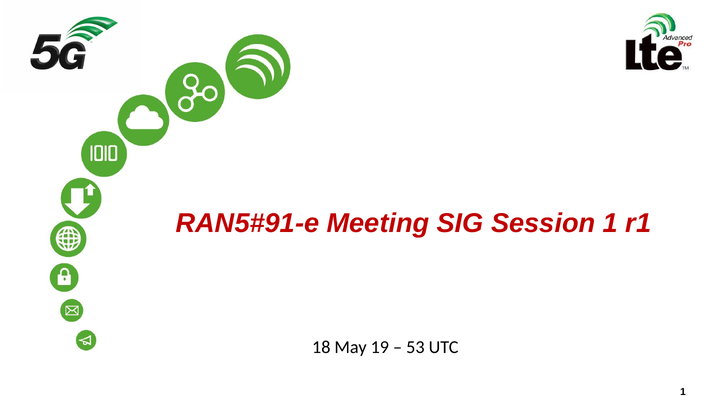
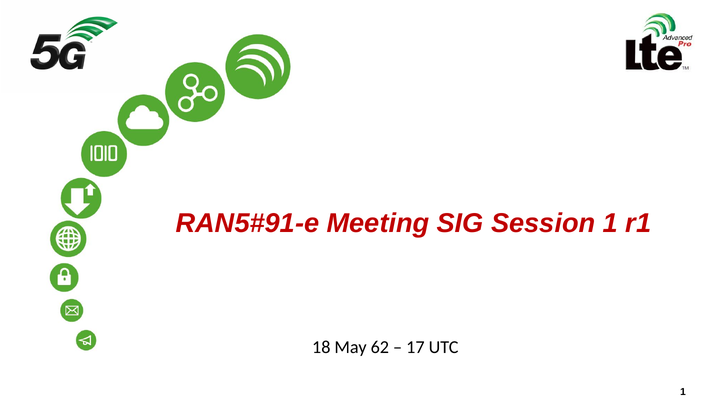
19: 19 -> 62 (380, 347)
53: 53 -> 17 (415, 347)
